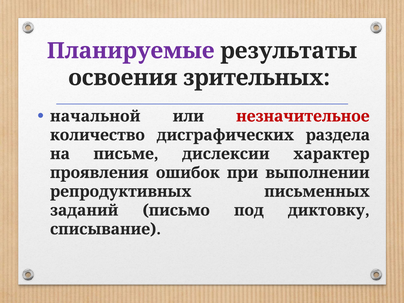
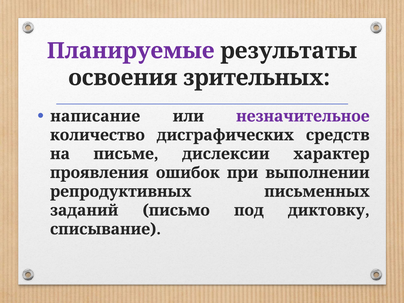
начальной: начальной -> написание (95, 116)
незначительное colour: red -> purple (303, 116)
раздела: раздела -> средств (338, 135)
